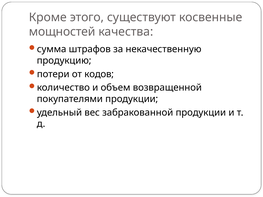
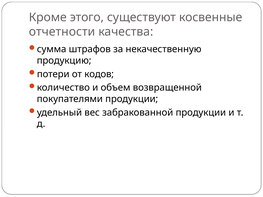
мощностей: мощностей -> отчетности (62, 32)
